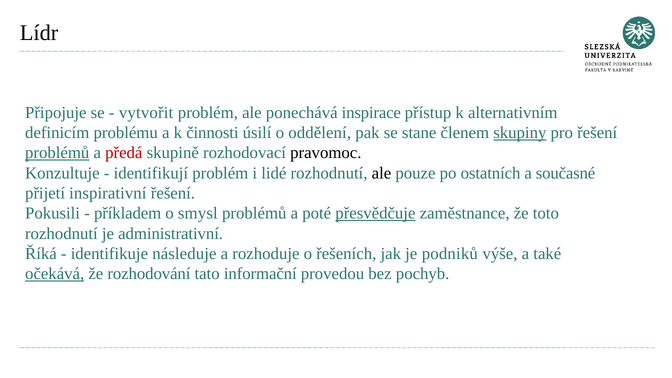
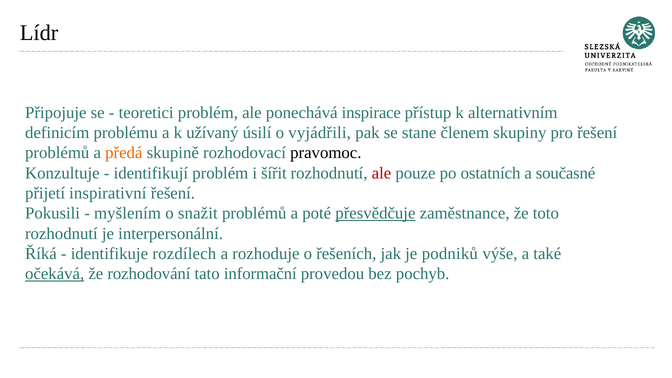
vytvořit: vytvořit -> teoretici (146, 113)
činnosti: činnosti -> užívaný (212, 133)
oddělení: oddělení -> vyjádřili (320, 133)
skupiny underline: present -> none (520, 133)
problémů underline: present -> none (57, 153)
předá colour: red -> orange (124, 153)
lidé: lidé -> šířit (274, 173)
ale colour: black -> red (381, 173)
příkladem: příkladem -> myšlením (127, 213)
smysl: smysl -> snažit (198, 213)
administrativní: administrativní -> interpersonální (171, 234)
následuje: následuje -> rozdílech (184, 254)
